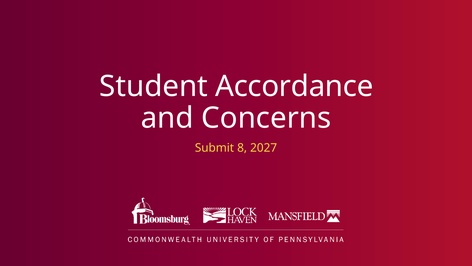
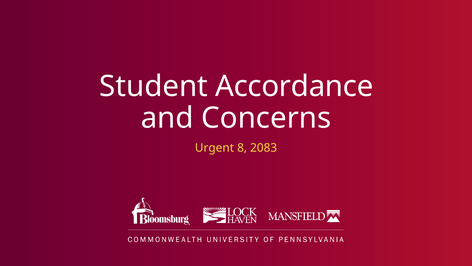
Submit: Submit -> Urgent (214, 148)
2027: 2027 -> 2083 (264, 148)
